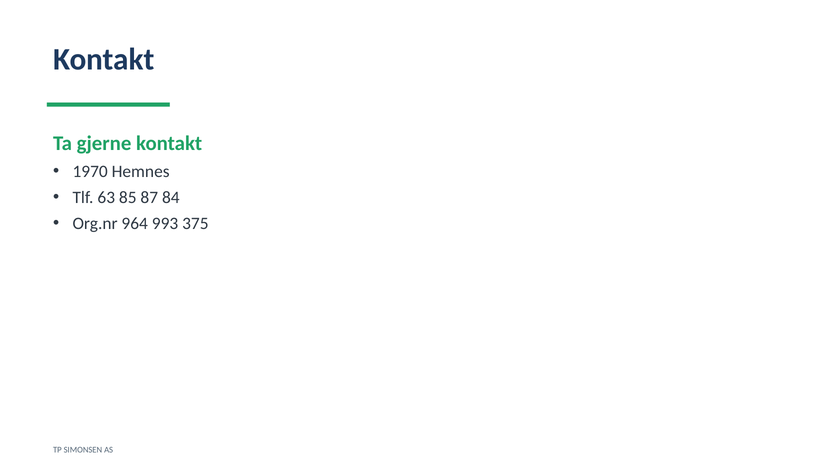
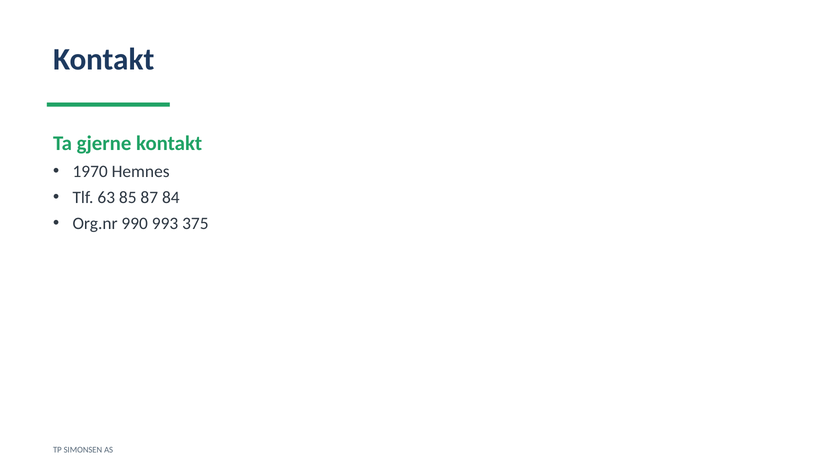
964: 964 -> 990 (135, 223)
